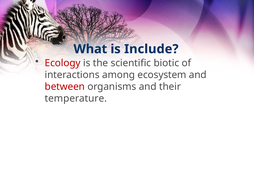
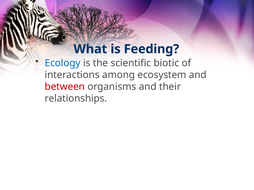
Include: Include -> Feeding (151, 49)
Ecology colour: red -> blue (63, 63)
temperature: temperature -> relationships (76, 99)
